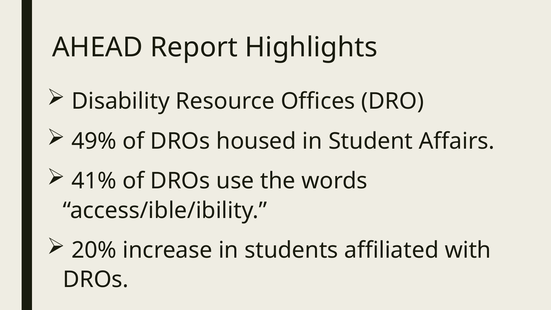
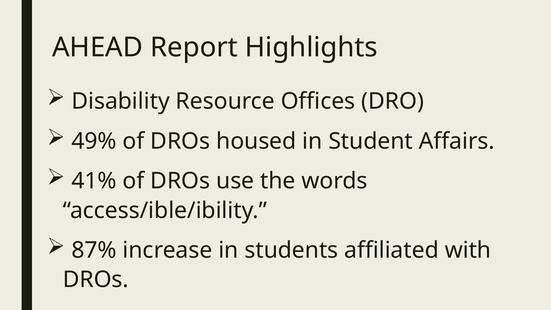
20%: 20% -> 87% (94, 250)
